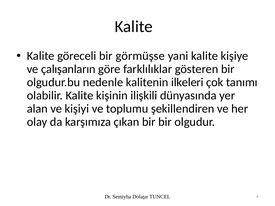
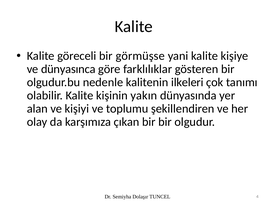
çalışanların: çalışanların -> dünyasınca (68, 69)
ilişkili: ilişkili -> yakın (144, 96)
